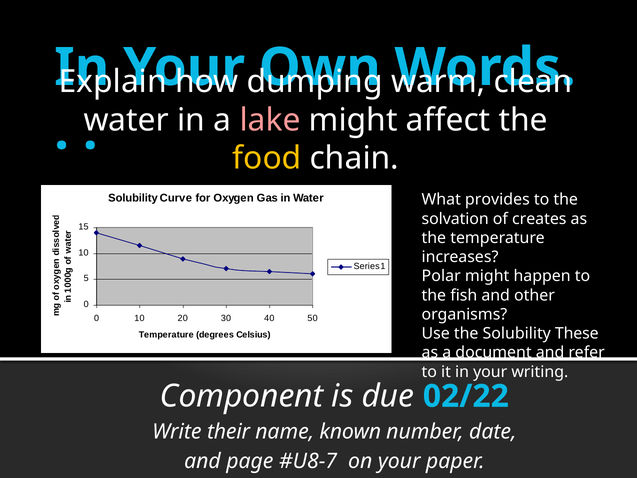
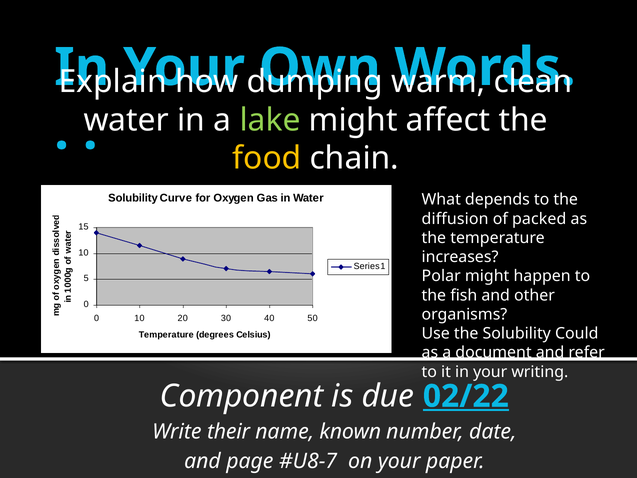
lake colour: pink -> light green (270, 120)
provides: provides -> depends (497, 200)
solvation: solvation -> diffusion (455, 219)
creates: creates -> packed (539, 219)
These: These -> Could (577, 333)
02/22 underline: none -> present (466, 396)
